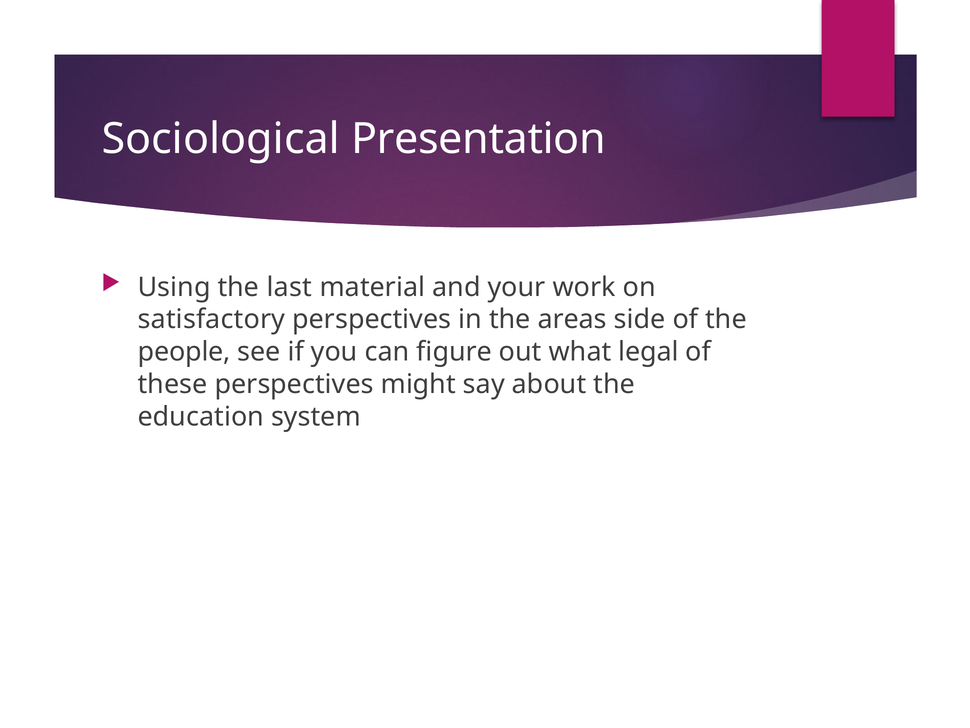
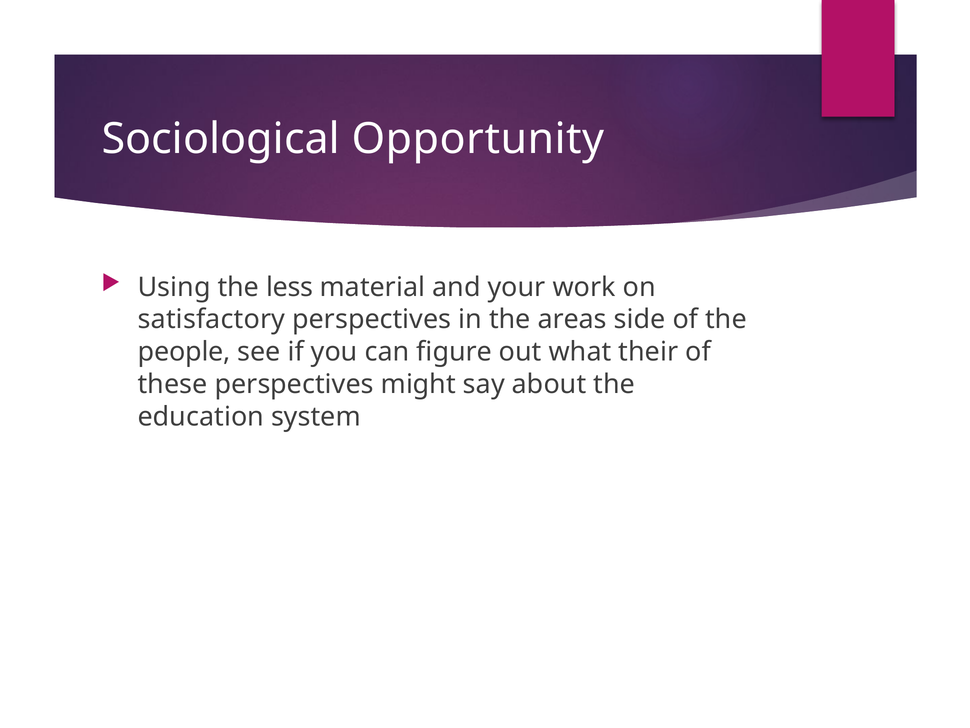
Presentation: Presentation -> Opportunity (478, 139)
last: last -> less (290, 287)
legal: legal -> their (648, 352)
